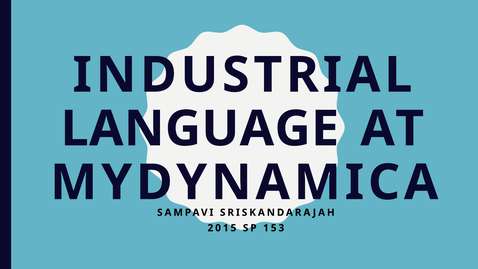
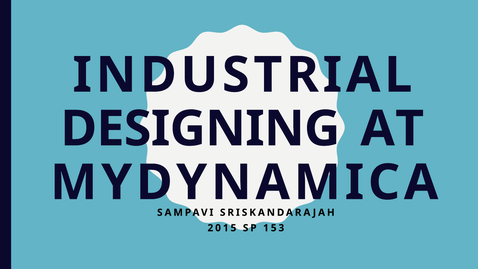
LANGUAGE: LANGUAGE -> DESIGNING (200, 129)
